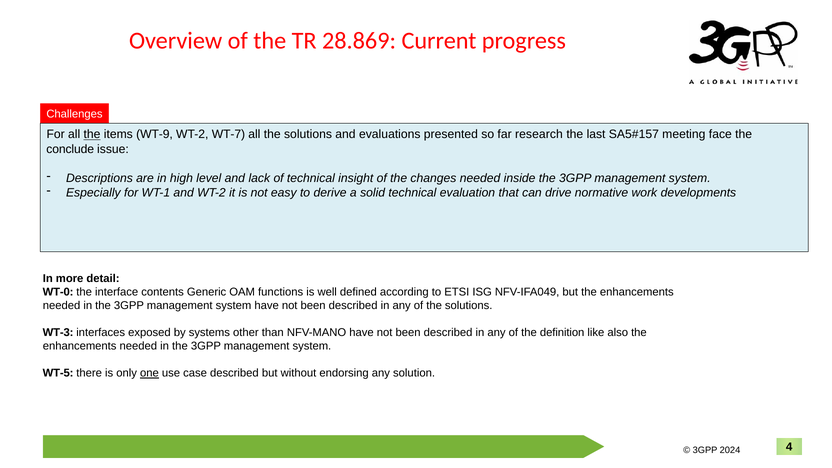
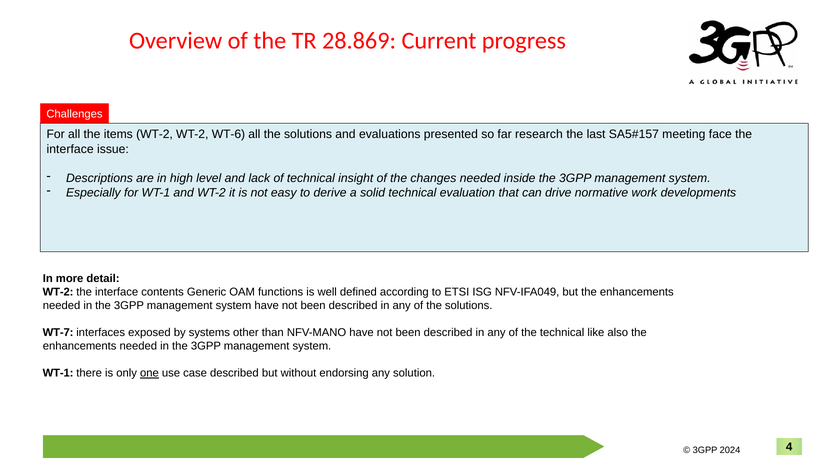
the underline: present -> none (92, 134)
items WT-9: WT-9 -> WT-2 (155, 134)
WT-7: WT-7 -> WT-6 (228, 134)
conclude: conclude -> interface (70, 149)
WT-0: WT-0 -> WT-2 (58, 292)
WT-3: WT-3 -> WT-7 (58, 333)
the definition: definition -> technical (562, 333)
WT-5: WT-5 -> WT-1 (58, 373)
